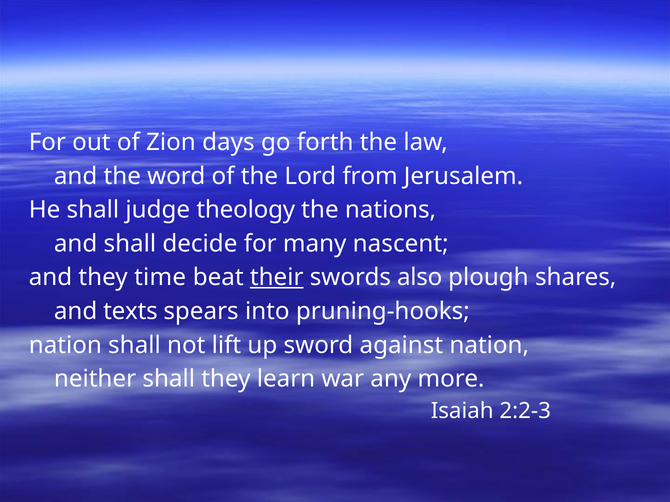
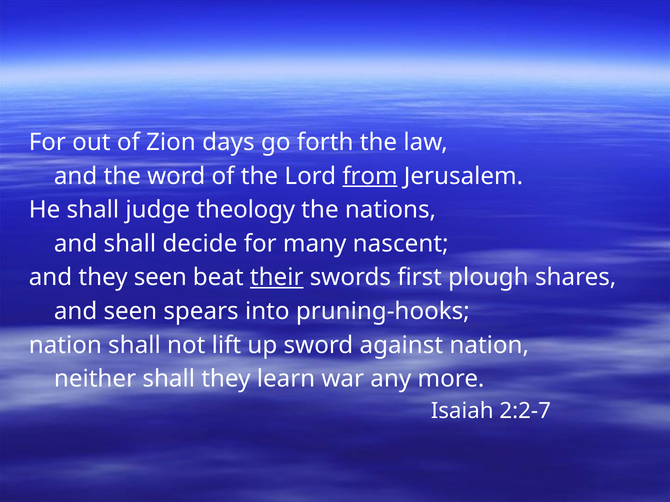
from underline: none -> present (370, 176)
they time: time -> seen (160, 278)
also: also -> first (420, 278)
and texts: texts -> seen (130, 312)
2:2-3: 2:2-3 -> 2:2-7 (525, 412)
